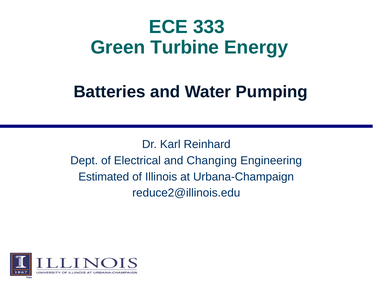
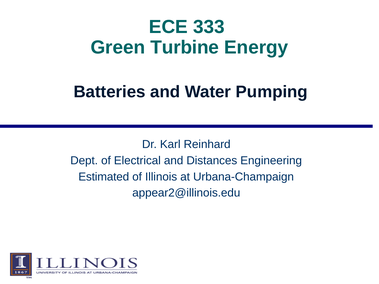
Changing: Changing -> Distances (212, 161)
reduce2@illinois.edu: reduce2@illinois.edu -> appear2@illinois.edu (186, 193)
